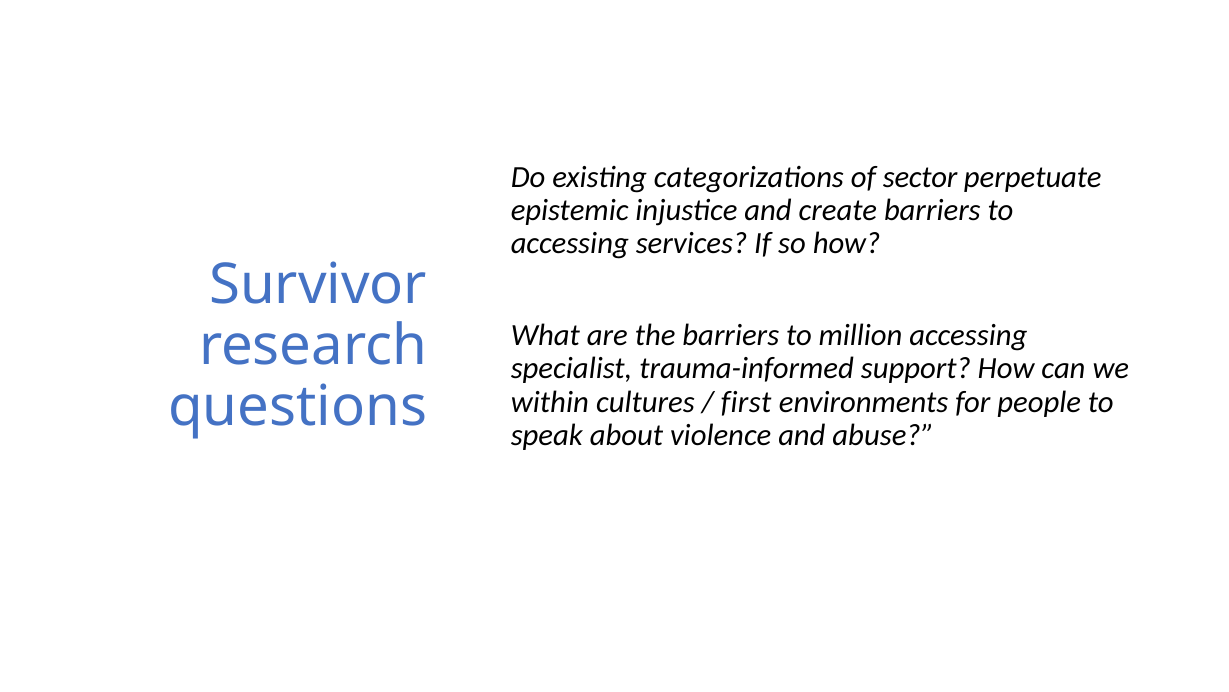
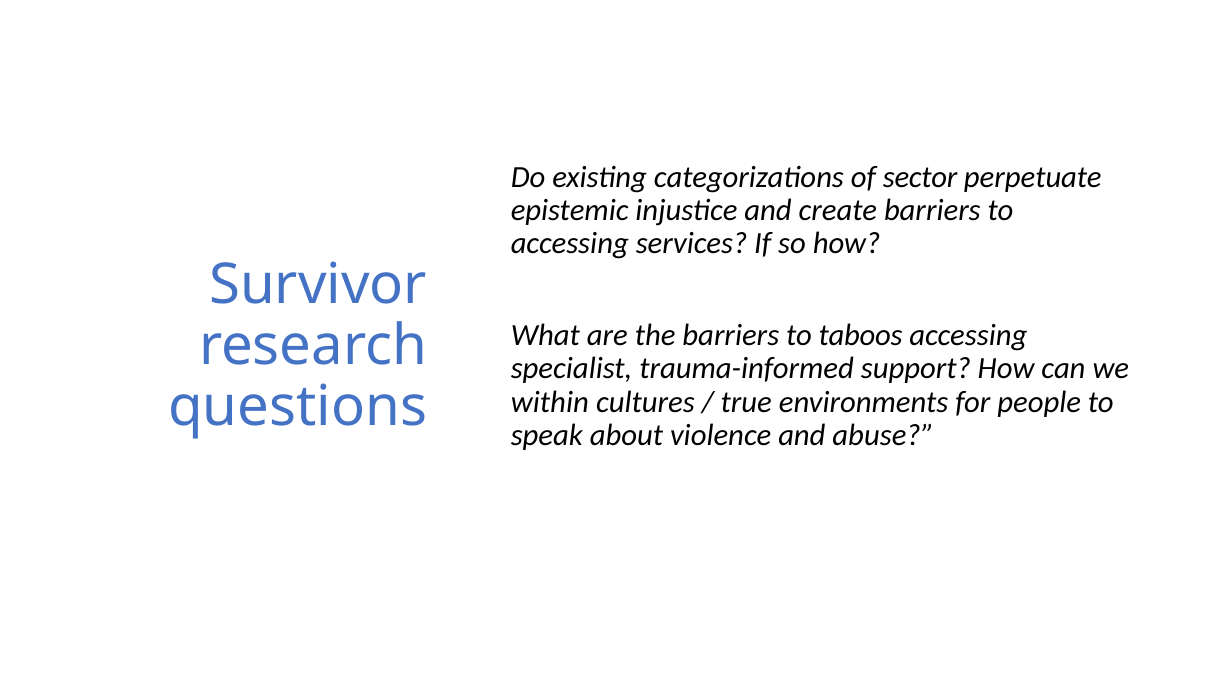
million: million -> taboos (861, 335)
first: first -> true (746, 402)
